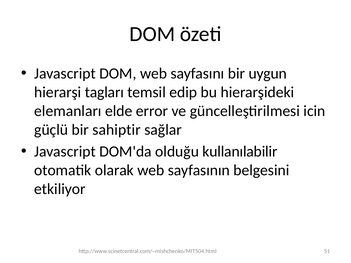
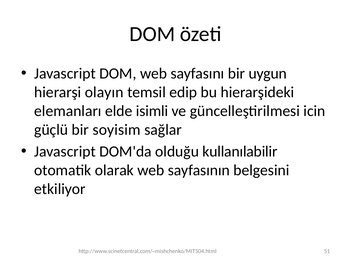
tagları: tagları -> olayın (104, 92)
error: error -> isimli (152, 111)
sahiptir: sahiptir -> soyisim (117, 130)
